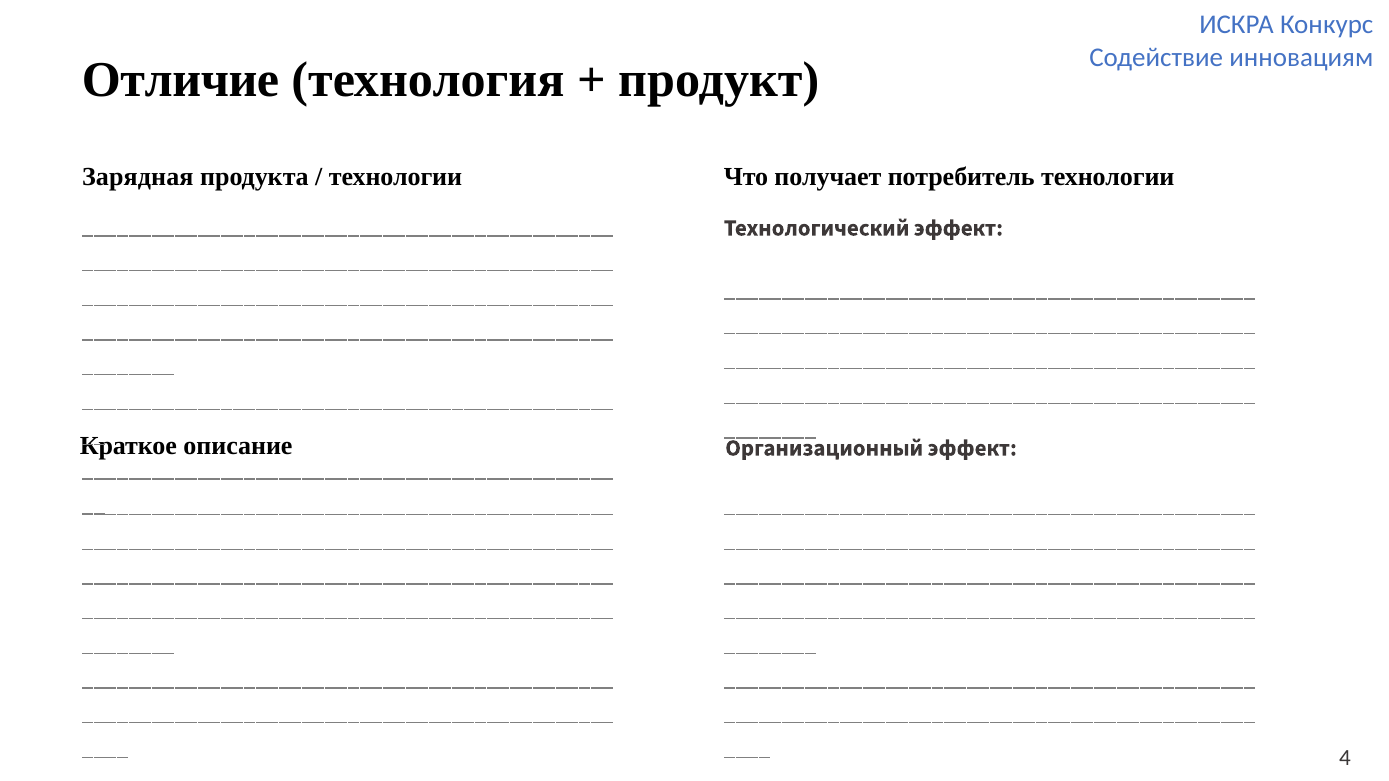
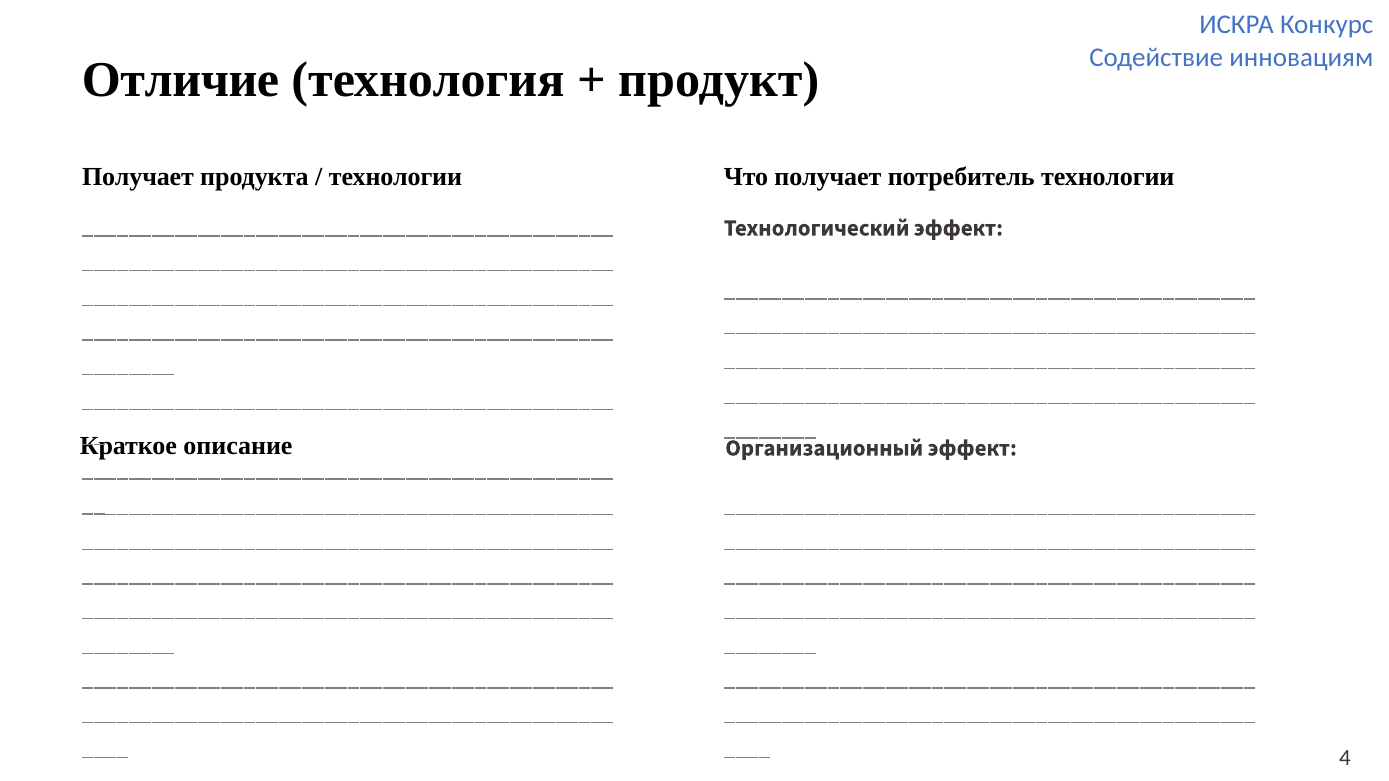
Зарядная: Зарядная -> Получает (138, 177)
